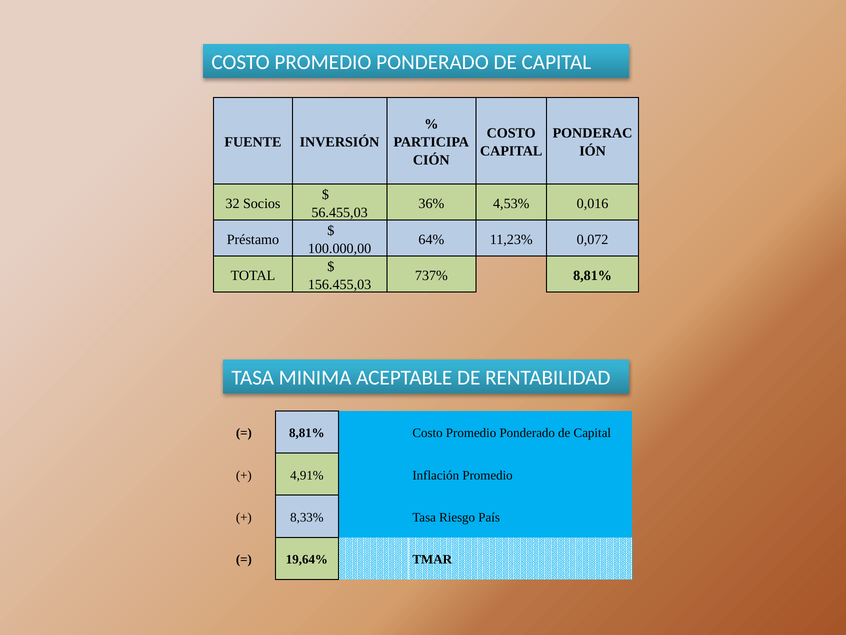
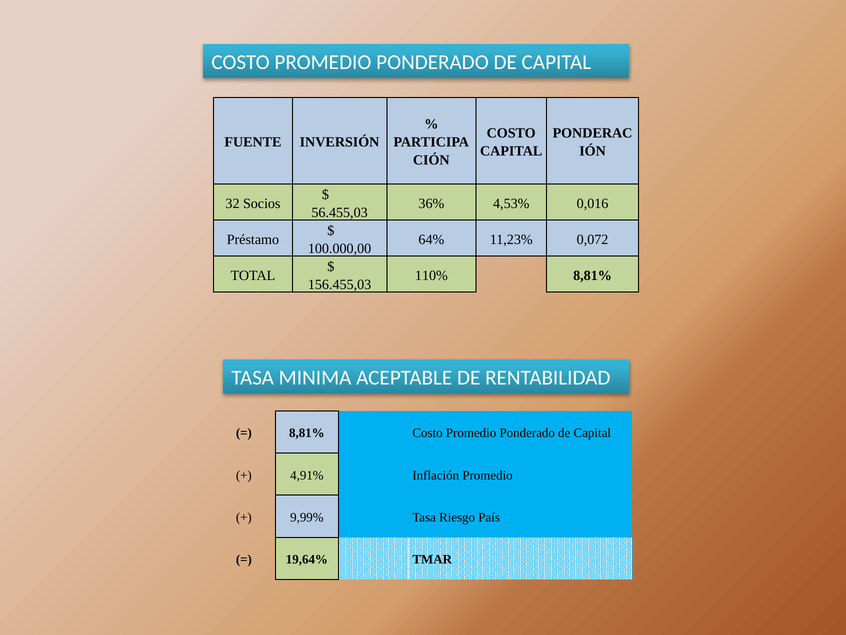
737%: 737% -> 110% (431, 275)
8,33%: 8,33% -> 9,99% (307, 517)
